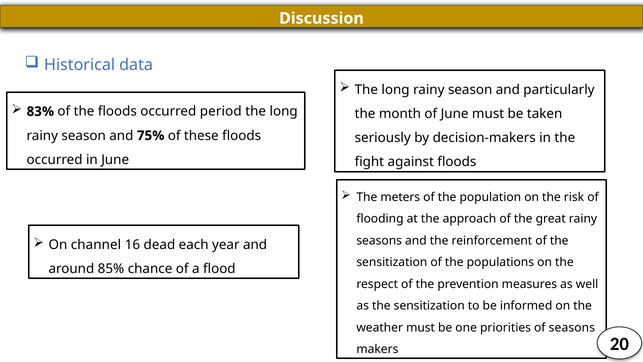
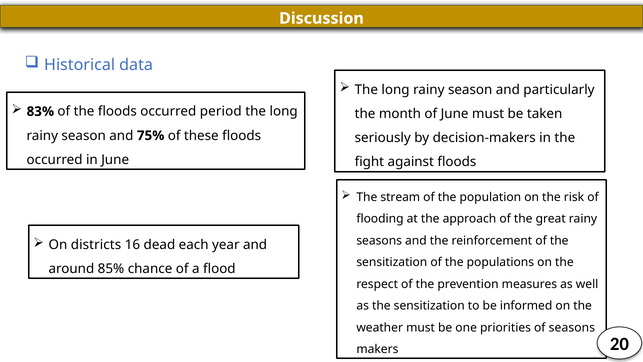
meters: meters -> stream (400, 197)
channel: channel -> districts (96, 245)
